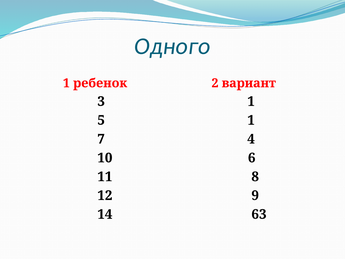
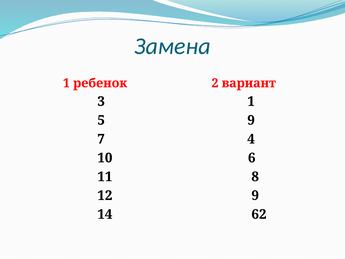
Одного: Одного -> Замена (172, 46)
5 1: 1 -> 9 (251, 120)
63: 63 -> 62 (259, 214)
